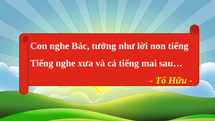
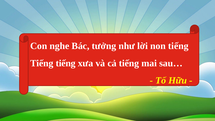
nghe: nghe -> tiếng (66, 63)
